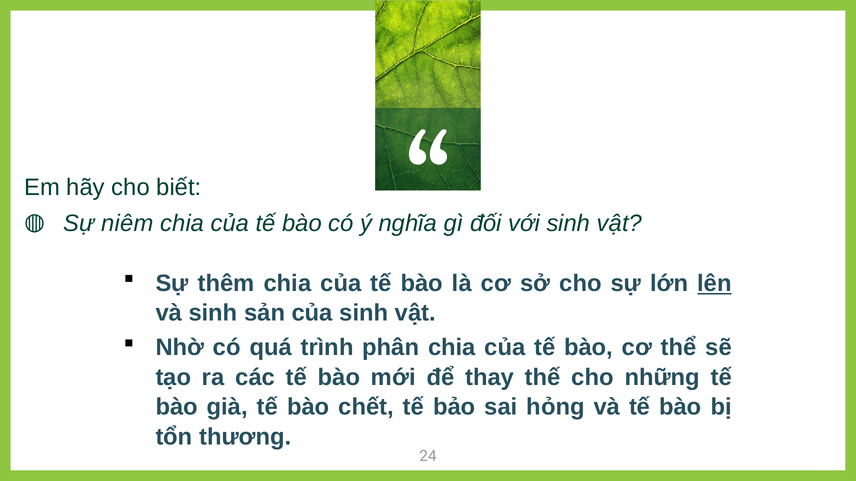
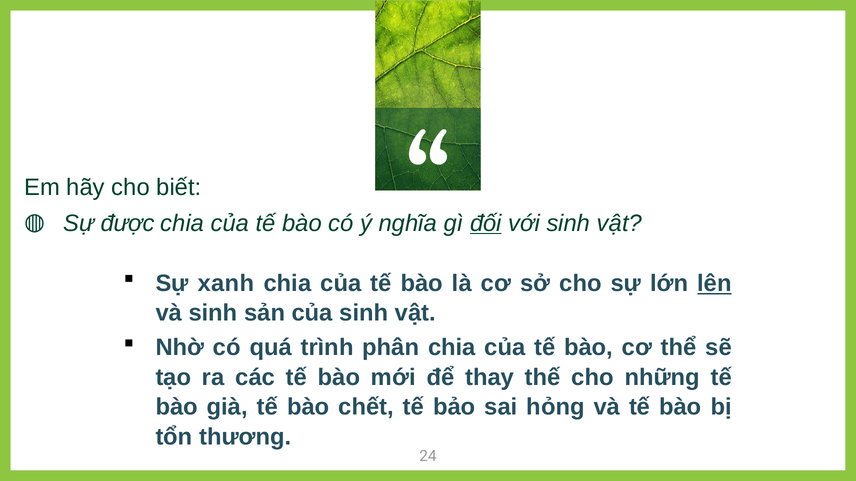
niêm: niêm -> được (127, 224)
đối underline: none -> present (486, 224)
thêm: thêm -> xanh (226, 284)
